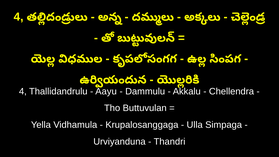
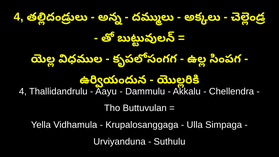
Thandri: Thandri -> Suthulu (170, 142)
